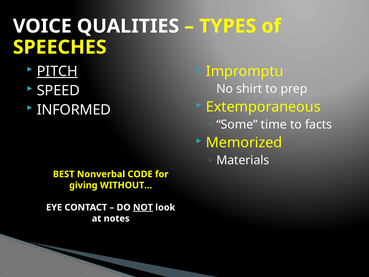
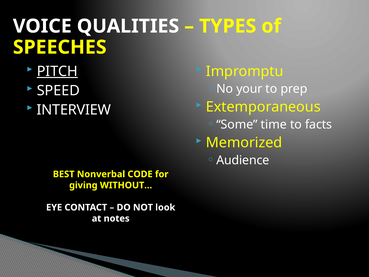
shirt: shirt -> your (249, 89)
INFORMED: INFORMED -> INTERVIEW (74, 110)
Materials: Materials -> Audience (243, 160)
NOT underline: present -> none (143, 207)
